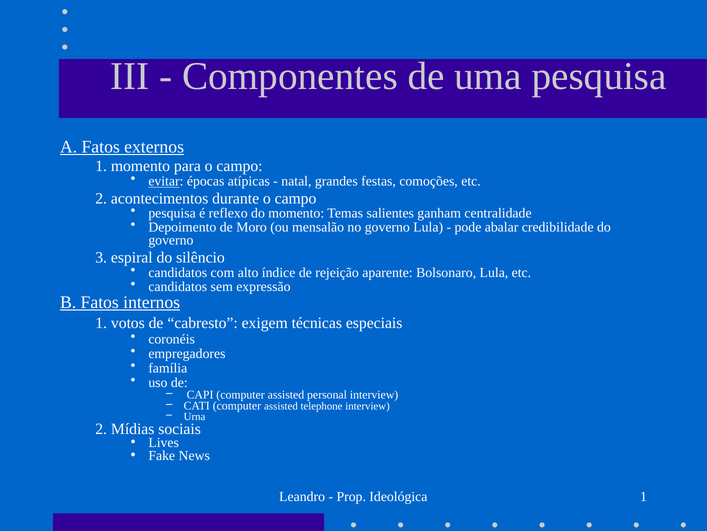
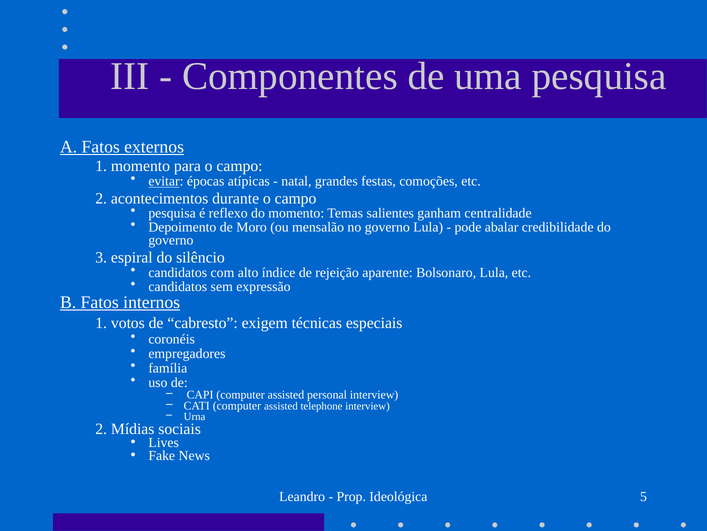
Ideológica 1: 1 -> 5 (643, 496)
